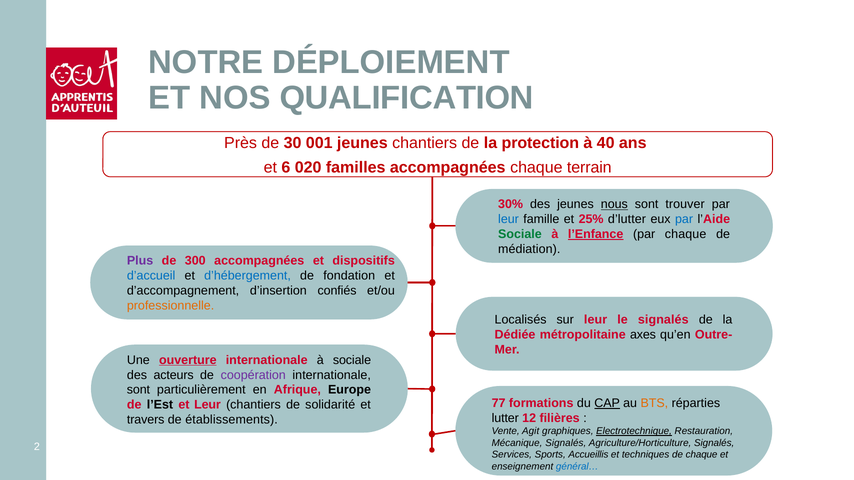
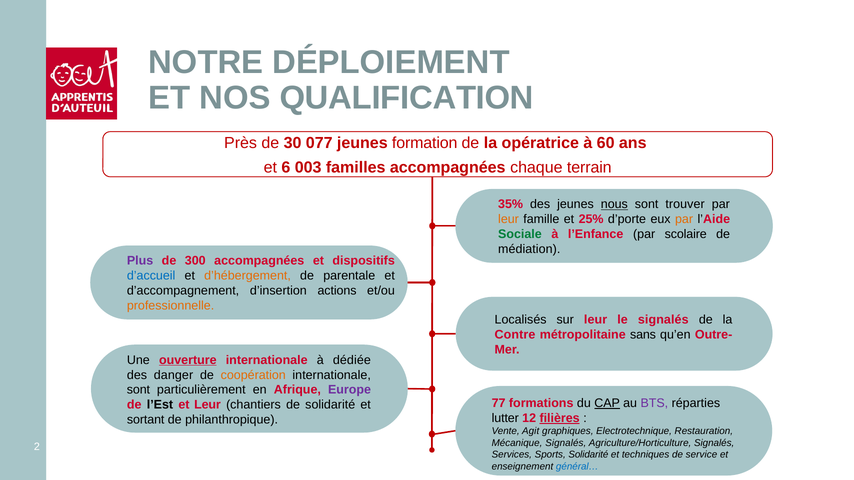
001: 001 -> 077 (319, 143)
jeunes chantiers: chantiers -> formation (425, 143)
protection: protection -> opératrice (540, 143)
40: 40 -> 60 (606, 143)
020: 020 -> 003 (308, 168)
30%: 30% -> 35% (511, 204)
leur colour: blue -> orange (509, 219)
d’lutter: d’lutter -> d’porte (627, 219)
par colour: blue -> orange (684, 219)
l’Enfance underline: present -> none (596, 234)
par chaque: chaque -> scolaire (686, 234)
d’hébergement colour: blue -> orange (248, 276)
fondation: fondation -> parentale (349, 276)
confiés: confiés -> actions (337, 291)
Dédiée: Dédiée -> Contre (515, 335)
axes: axes -> sans (643, 335)
à sociale: sociale -> dédiée (352, 360)
acteurs: acteurs -> danger (173, 375)
coopération colour: purple -> orange (253, 375)
Europe colour: black -> purple (350, 390)
BTS colour: orange -> purple (654, 403)
filières underline: none -> present (560, 418)
travers: travers -> sortant (146, 420)
établissements: établissements -> philanthropique (232, 420)
Electrotechnique underline: present -> none (634, 432)
Sports Accueillis: Accueillis -> Solidarité (588, 455)
de chaque: chaque -> service (701, 455)
